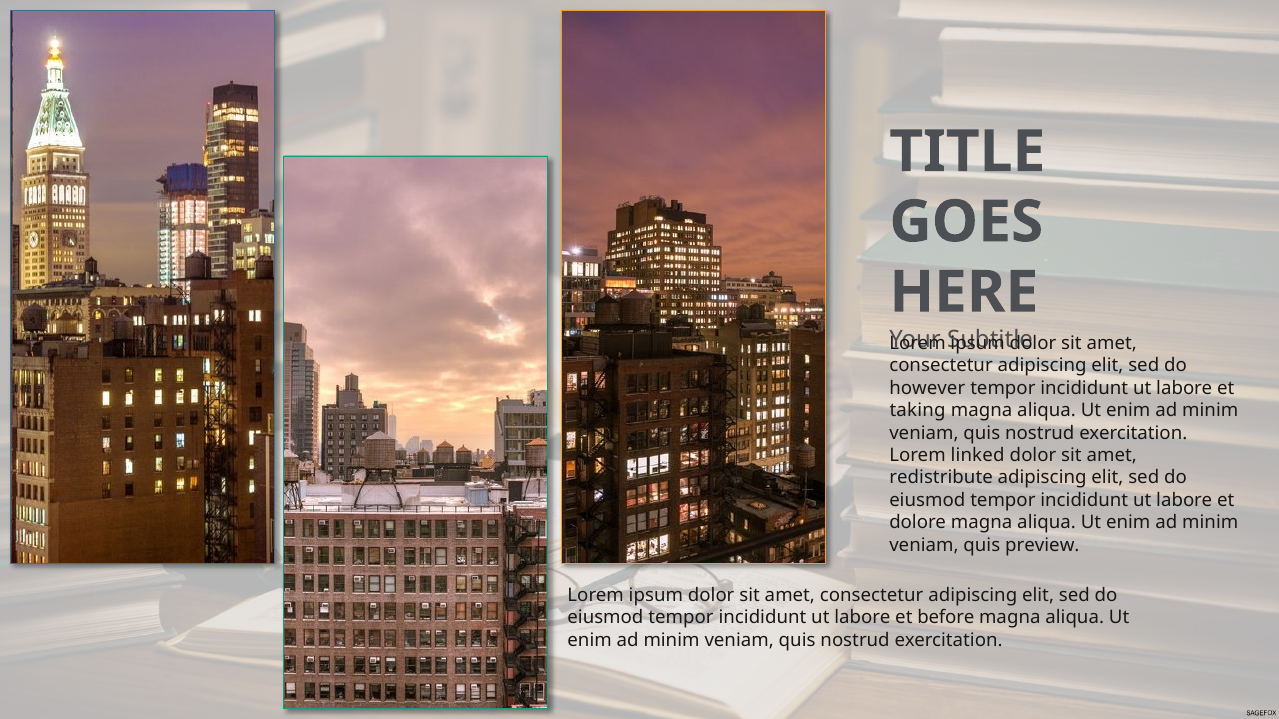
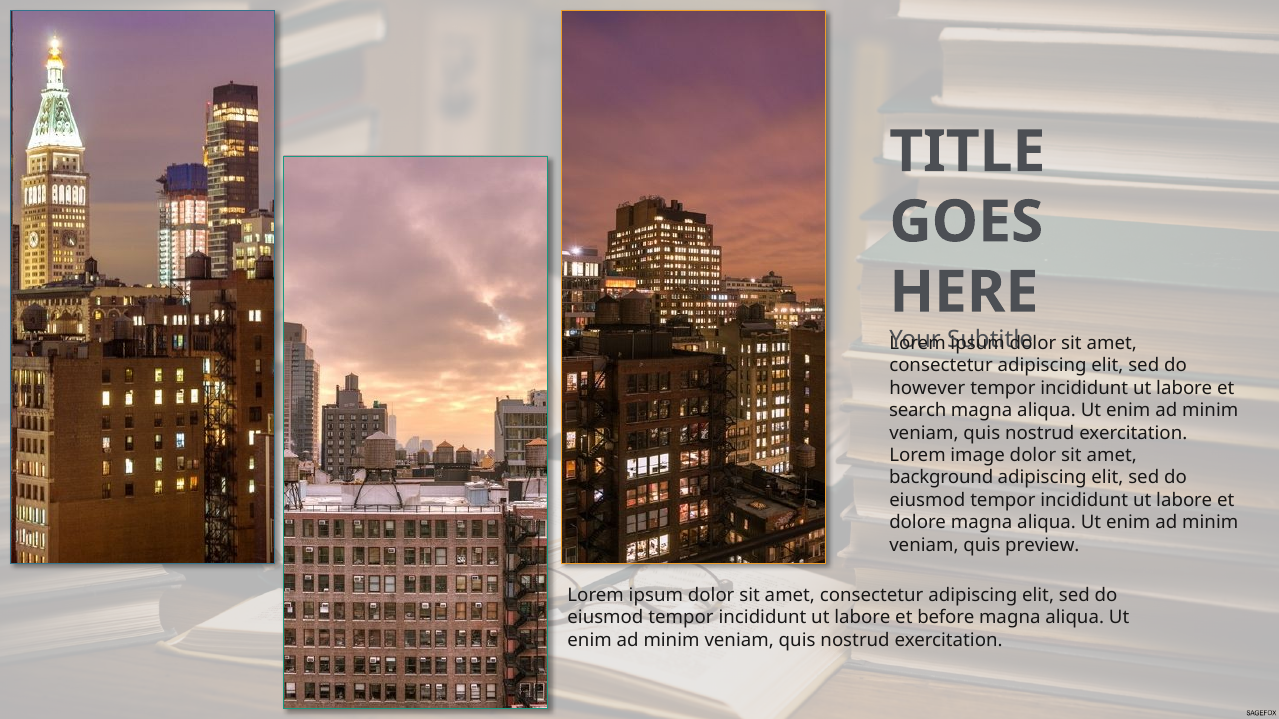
taking: taking -> search (918, 411)
linked: linked -> image (978, 456)
redistribute: redistribute -> background (941, 478)
